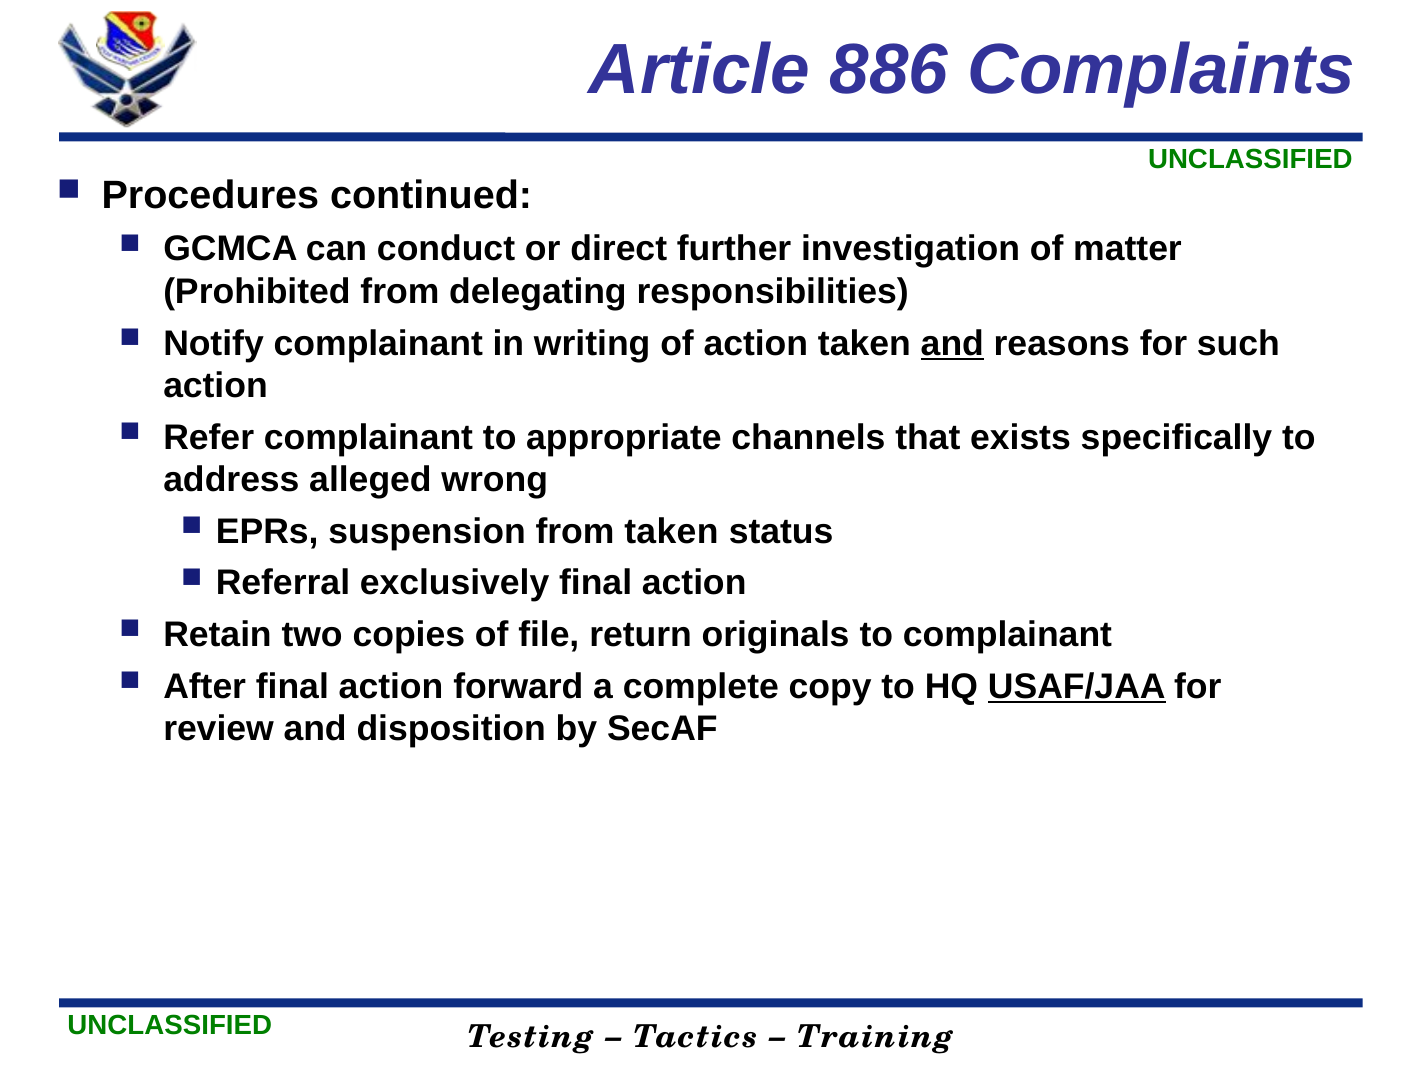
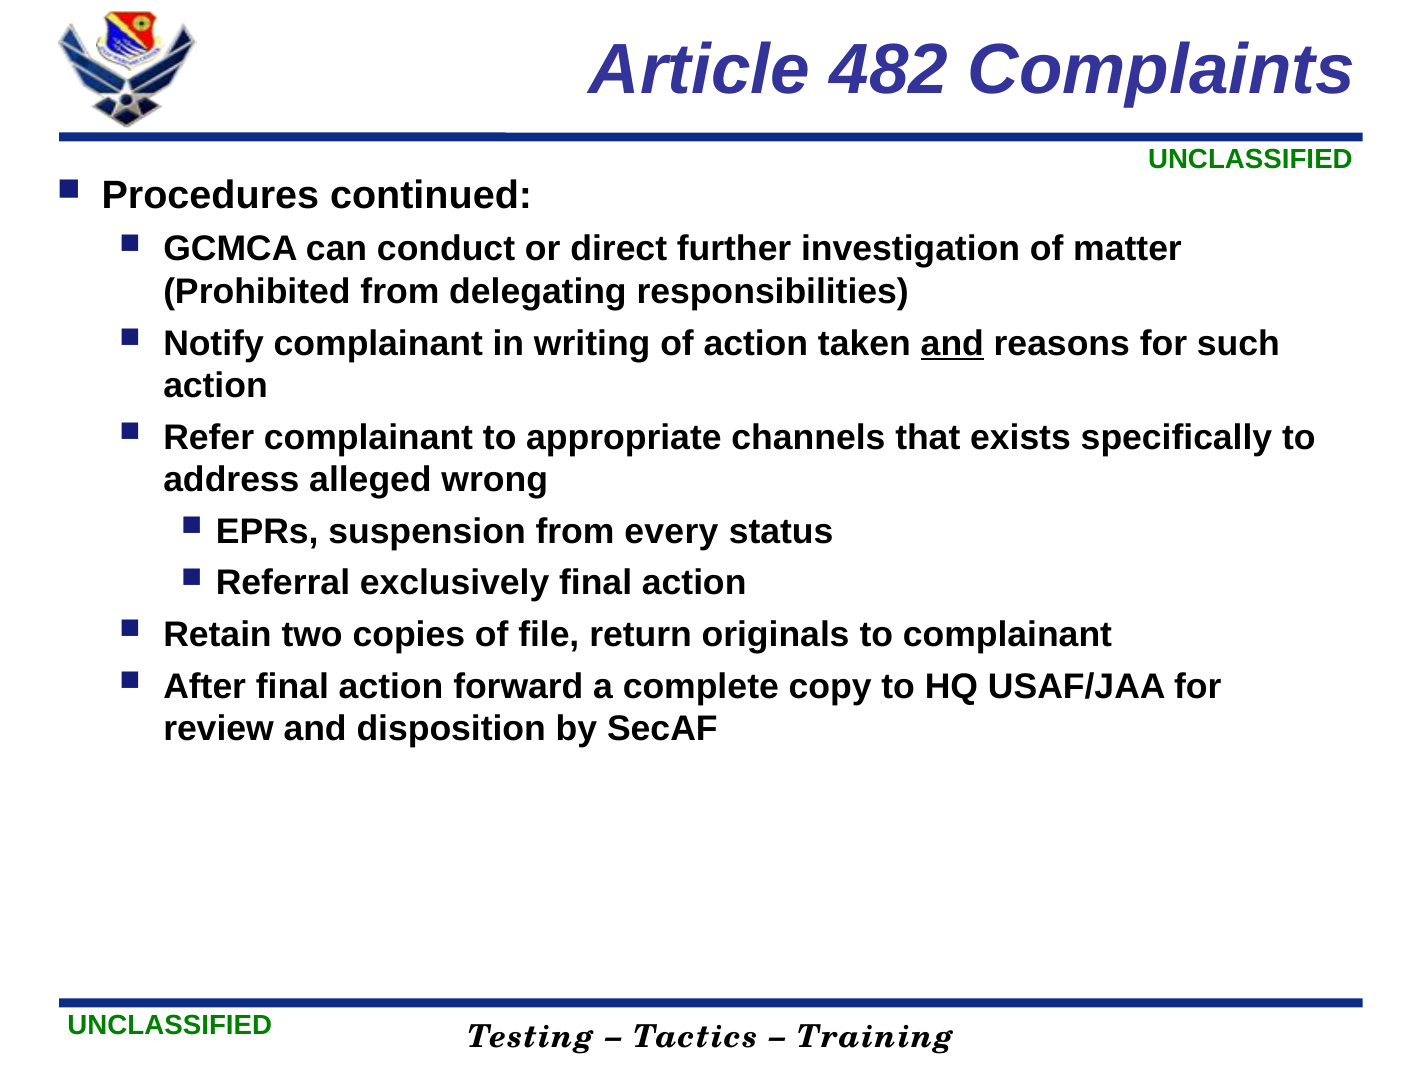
886: 886 -> 482 (889, 70)
from taken: taken -> every (671, 532)
USAF/JAA underline: present -> none (1077, 687)
